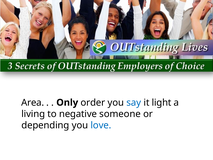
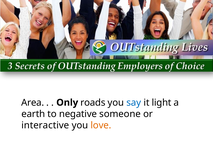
order: order -> roads (93, 102)
living: living -> earth (33, 114)
depending: depending -> interactive (45, 125)
love colour: blue -> orange (101, 125)
